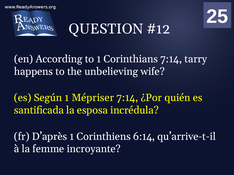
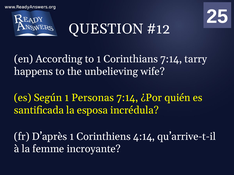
Mépriser: Mépriser -> Personas (93, 98)
6:14: 6:14 -> 4:14 (144, 137)
